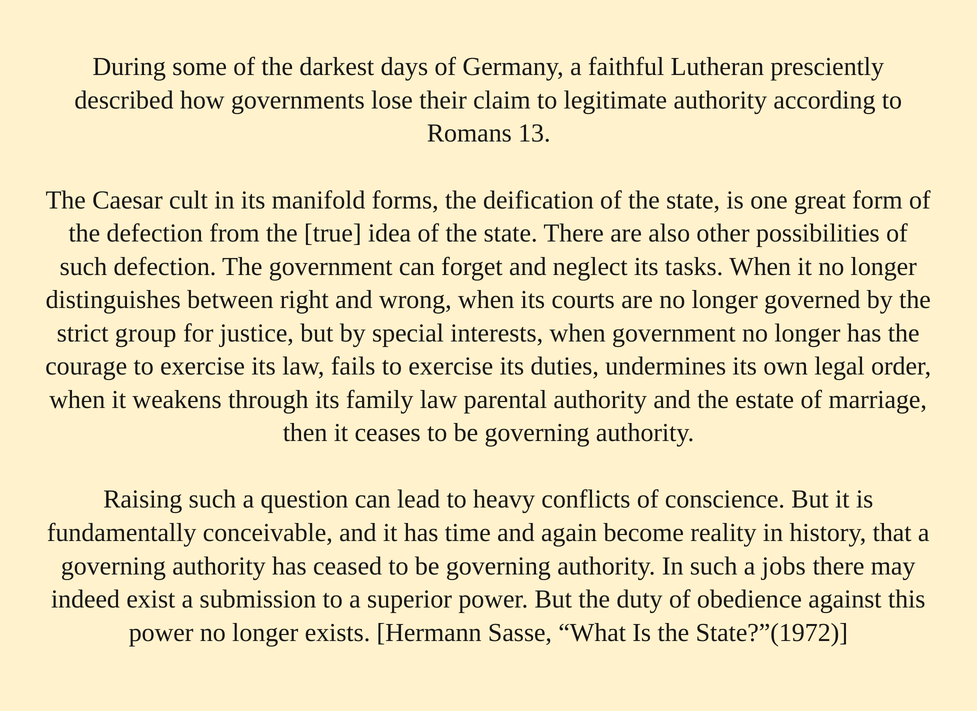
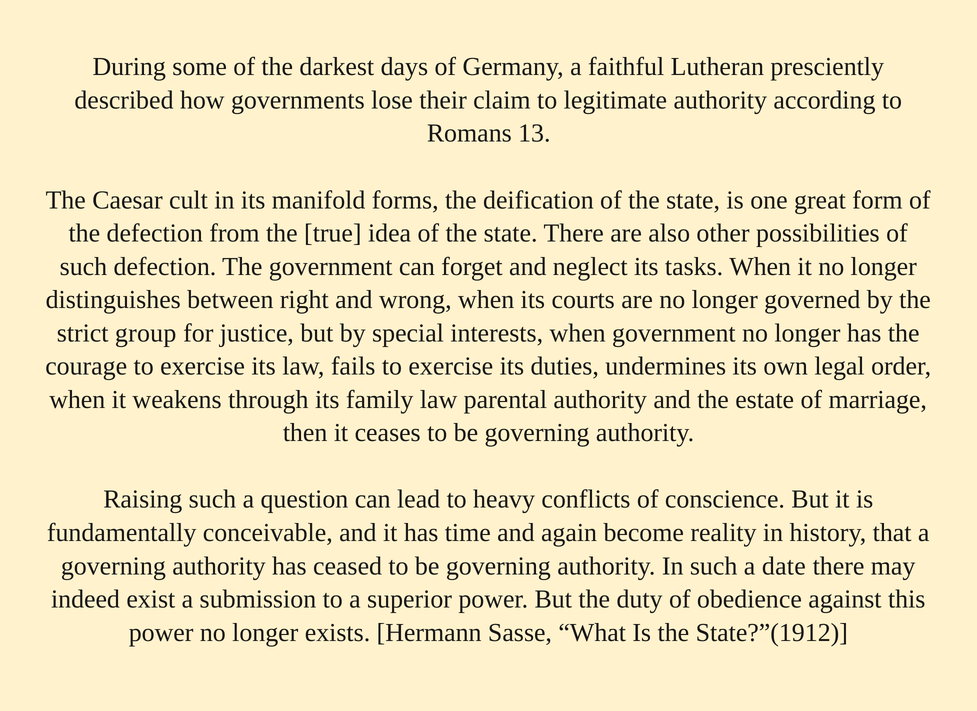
jobs: jobs -> date (784, 566)
State?”(1972: State?”(1972 -> State?”(1912 (772, 632)
